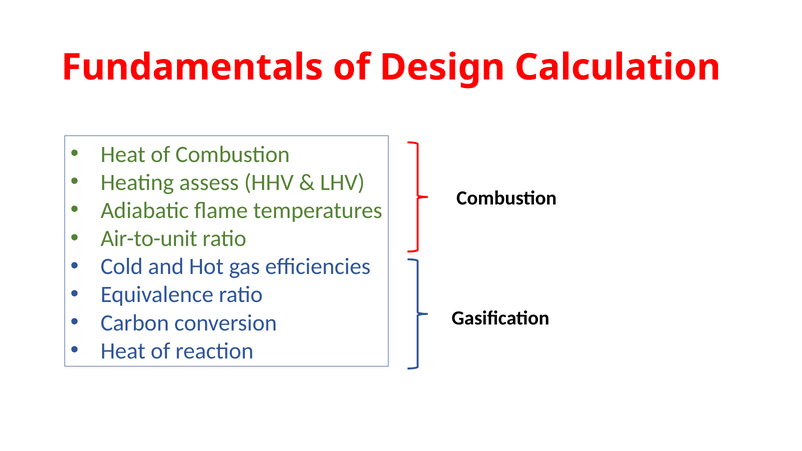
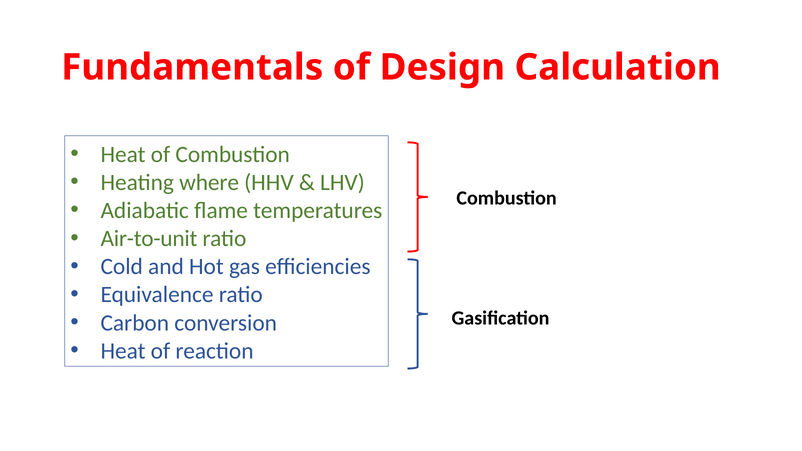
assess: assess -> where (209, 183)
